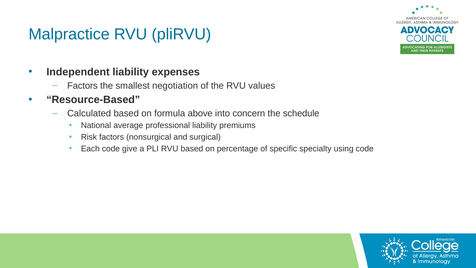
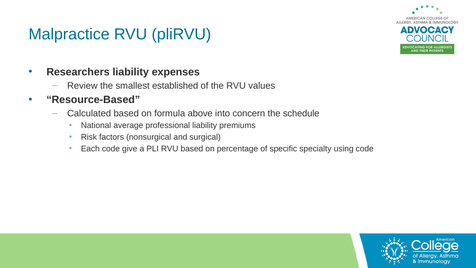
Independent: Independent -> Researchers (78, 72)
Factors: Factors -> Review (82, 86)
negotiation: negotiation -> established (175, 86)
